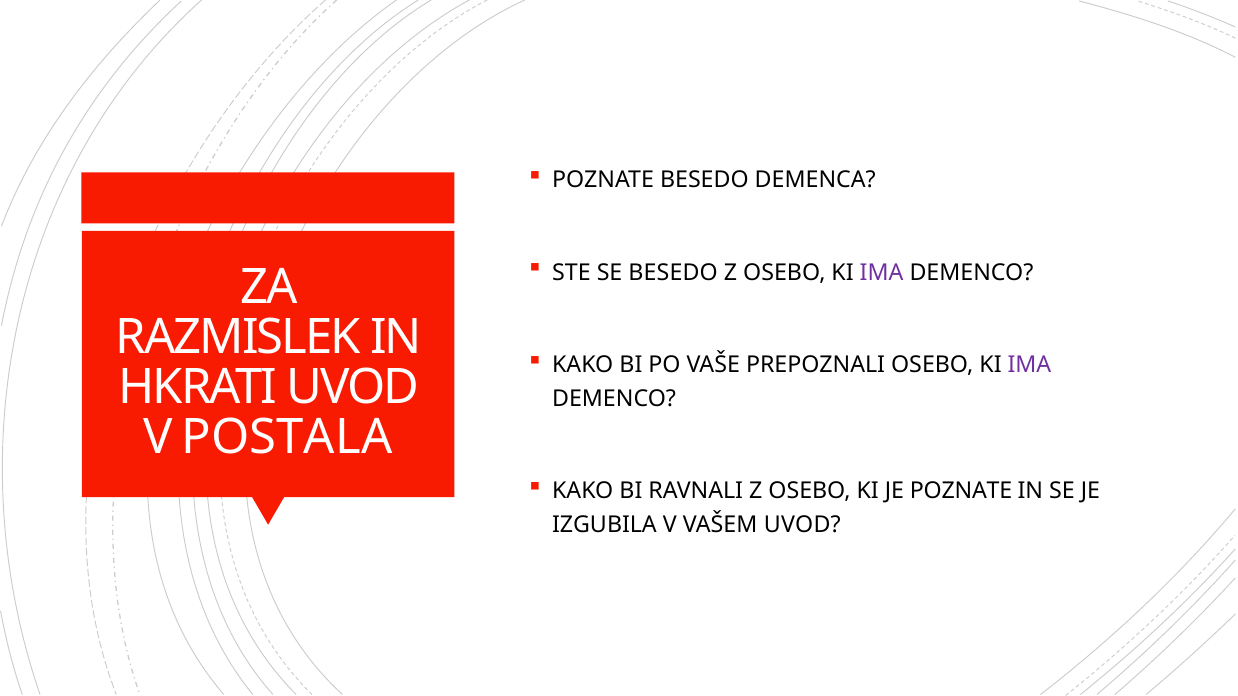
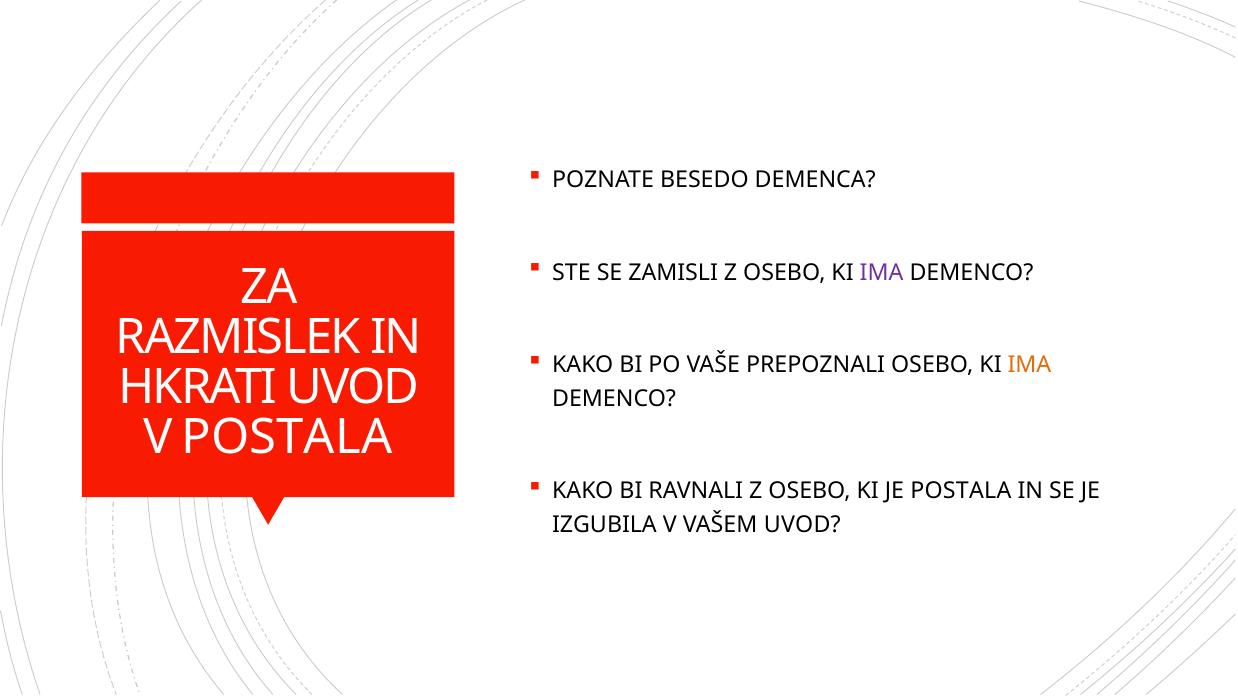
SE BESEDO: BESEDO -> ZAMISLI (673, 273)
IMA colour: purple -> orange (1029, 365)
JE POZNATE: POZNATE -> POSTALA (961, 491)
